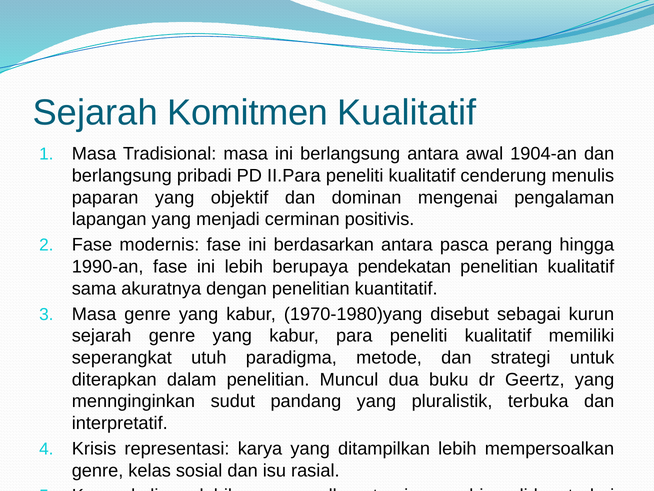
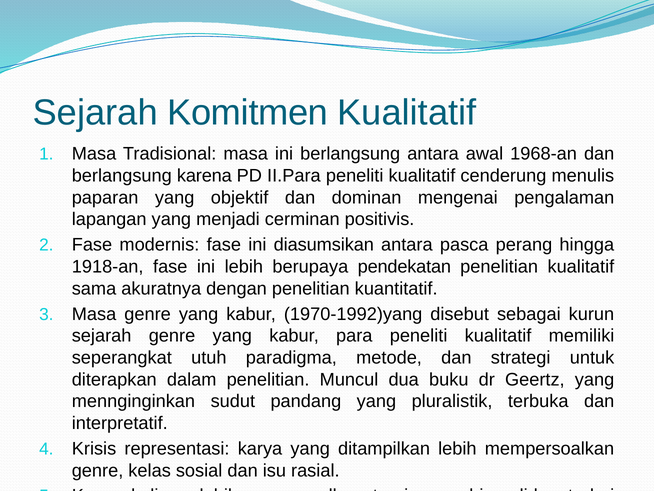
1904-an: 1904-an -> 1968-an (544, 154)
pribadi: pribadi -> karena (204, 176)
berdasarkan: berdasarkan -> diasumsikan (324, 245)
1990-an: 1990-an -> 1918-an (108, 266)
1970-1980)yang: 1970-1980)yang -> 1970-1992)yang (353, 314)
